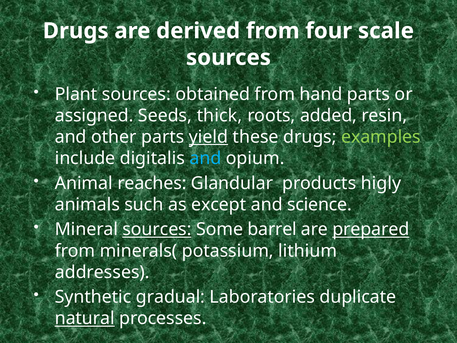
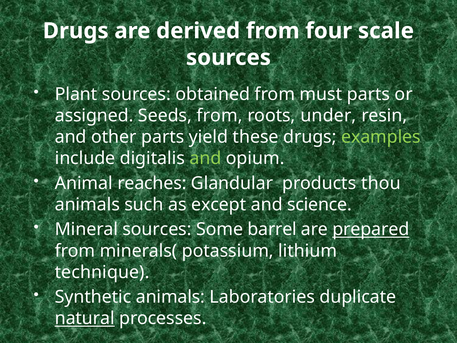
hand: hand -> must (321, 94)
Seeds thick: thick -> from (220, 115)
added: added -> under (328, 115)
yield underline: present -> none (208, 137)
and colour: light blue -> light green (205, 158)
higly: higly -> thou (381, 183)
sources underline: present -> none (157, 229)
addresses: addresses -> technique (102, 272)
Synthetic gradual: gradual -> animals (171, 297)
